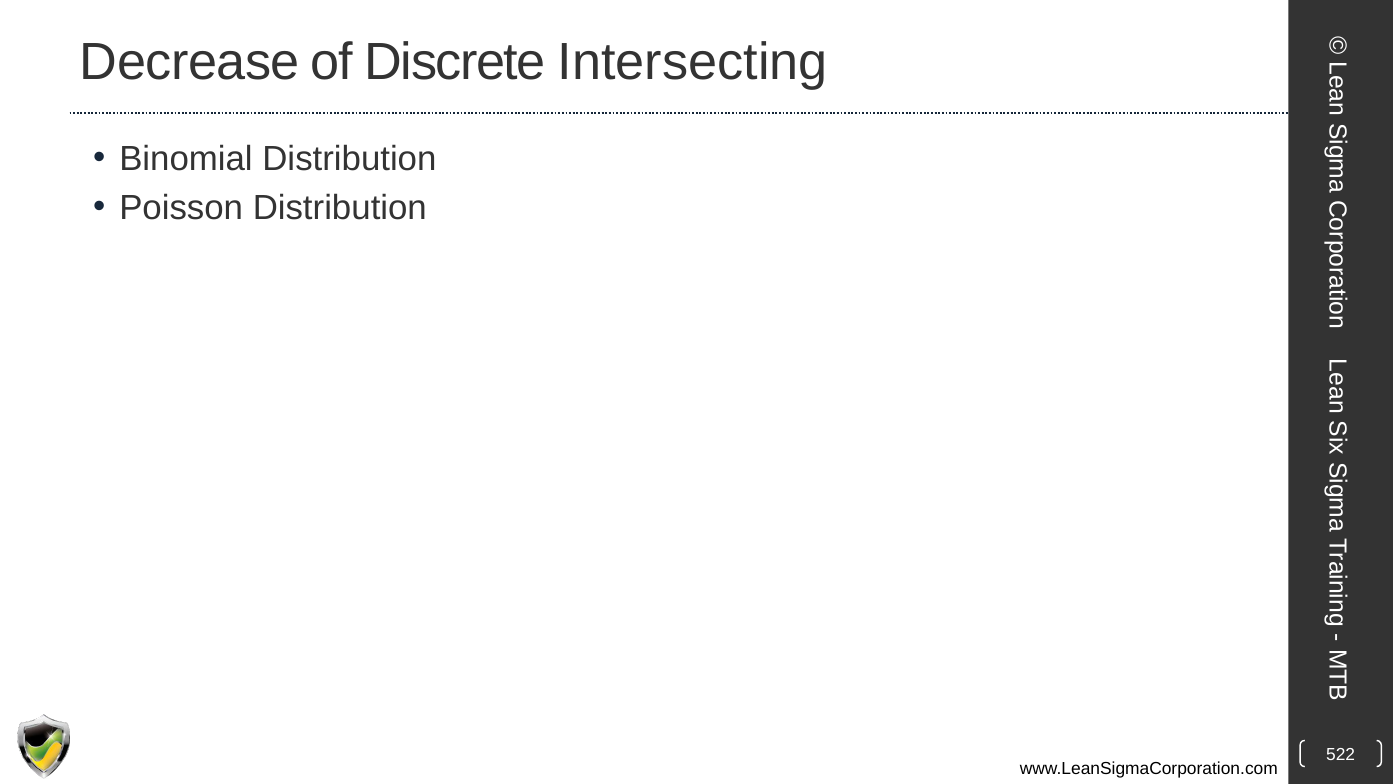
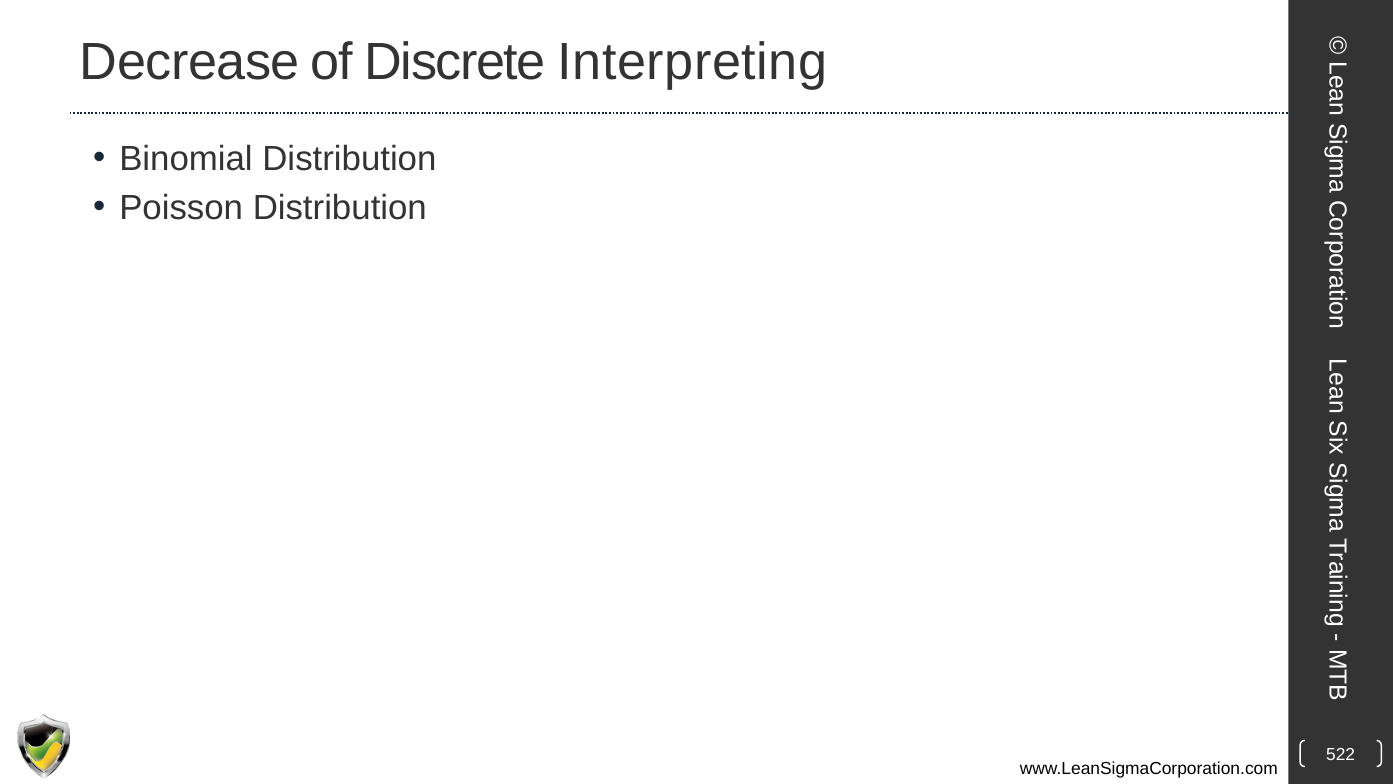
Intersecting: Intersecting -> Interpreting (692, 62)
